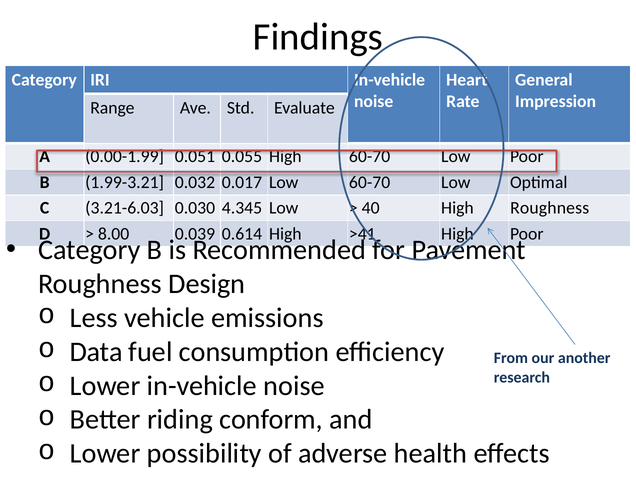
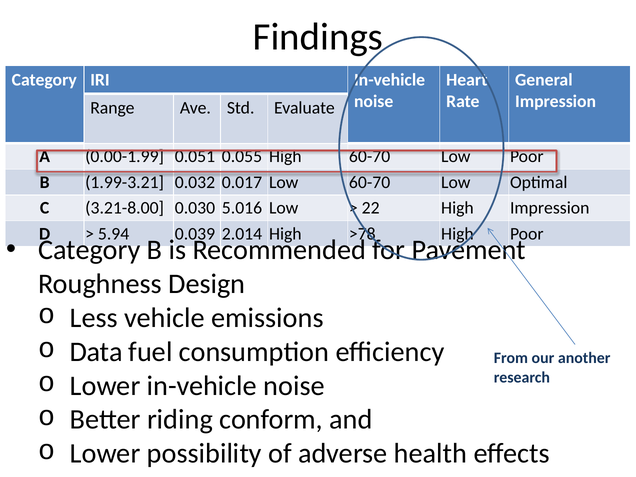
3.21-6.03: 3.21-6.03 -> 3.21-8.00 (125, 208)
4.345: 4.345 -> 5.016 (242, 208)
40: 40 -> 22 (371, 208)
High Roughness: Roughness -> Impression (550, 208)
8.00: 8.00 -> 5.94 (114, 234)
0.614: 0.614 -> 2.014 (242, 234)
>41: >41 -> >78 (362, 234)
